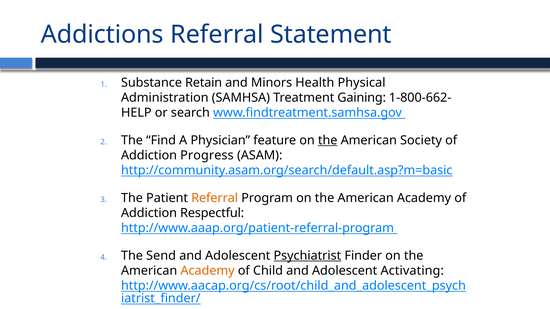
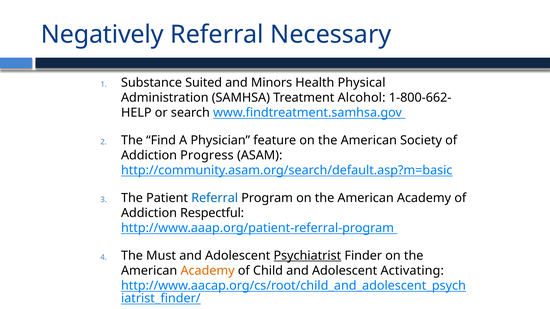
Addictions: Addictions -> Negatively (102, 34)
Statement: Statement -> Necessary (331, 34)
Retain: Retain -> Suited (204, 83)
Gaining: Gaining -> Alcohol (362, 98)
the underline: present -> none (328, 140)
Referral colour: orange -> blue (215, 198)
Send: Send -> Must (161, 256)
